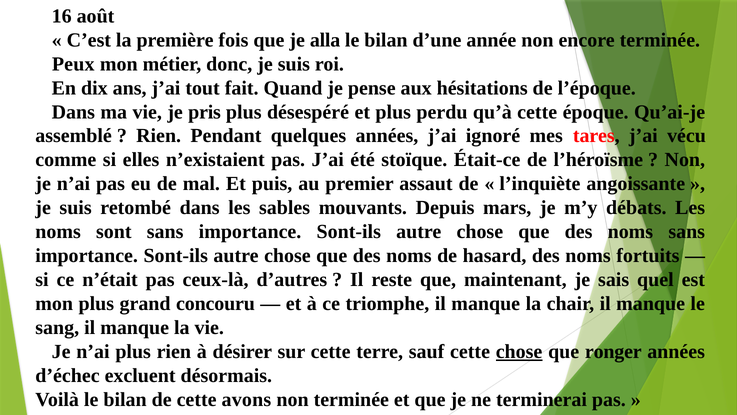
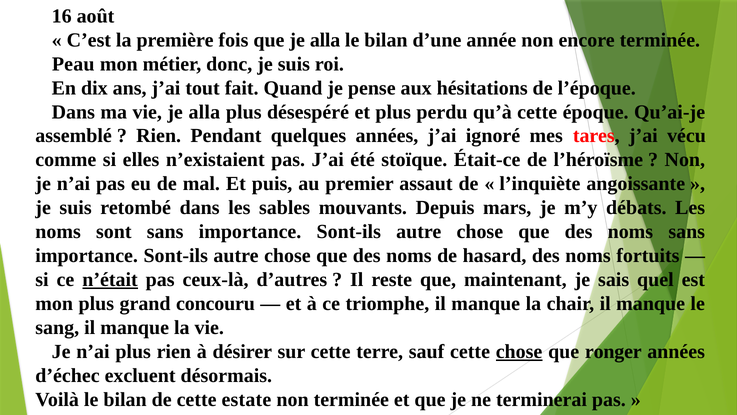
Peux: Peux -> Peau (73, 64)
vie je pris: pris -> alla (204, 112)
n’était underline: none -> present (110, 279)
avons: avons -> estate (246, 399)
